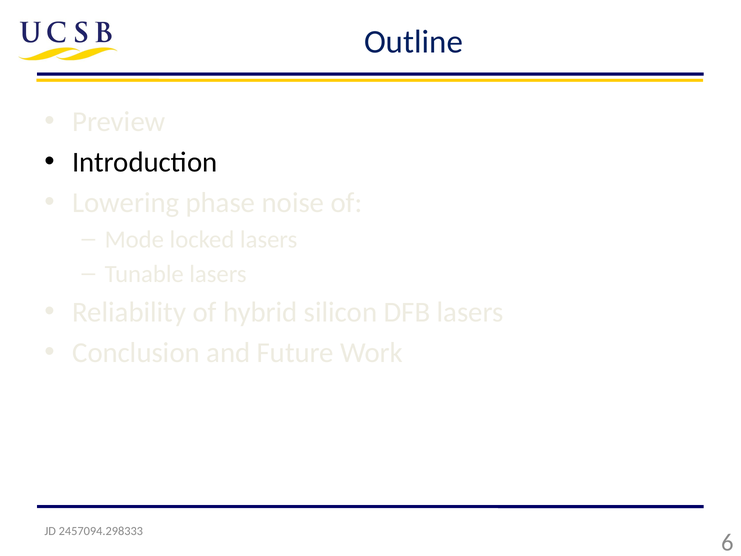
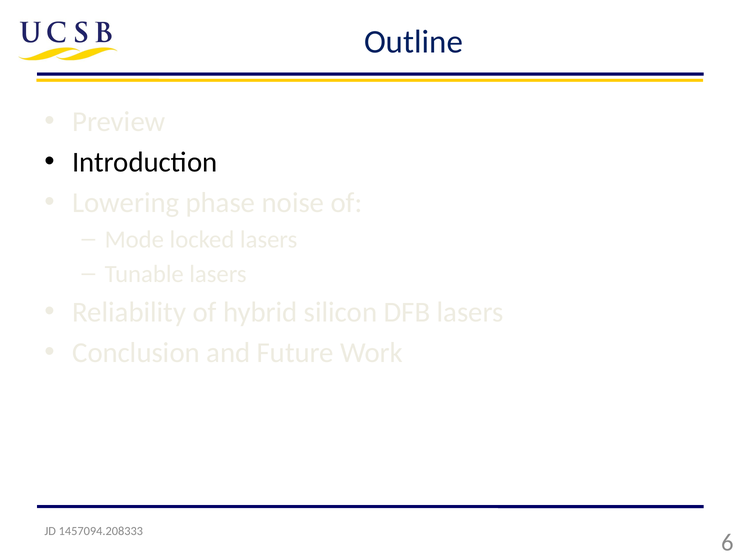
2457094.298333: 2457094.298333 -> 1457094.208333 (101, 531)
